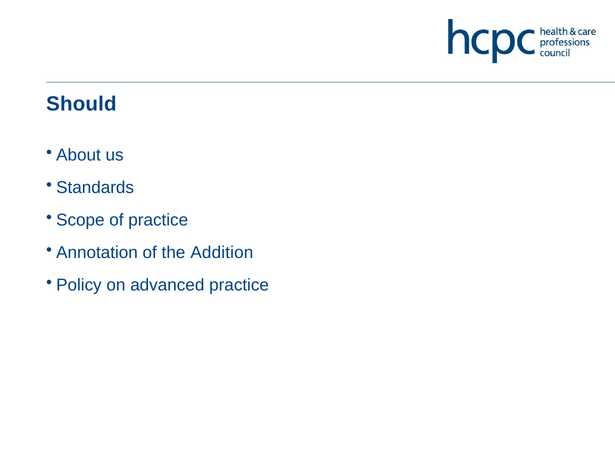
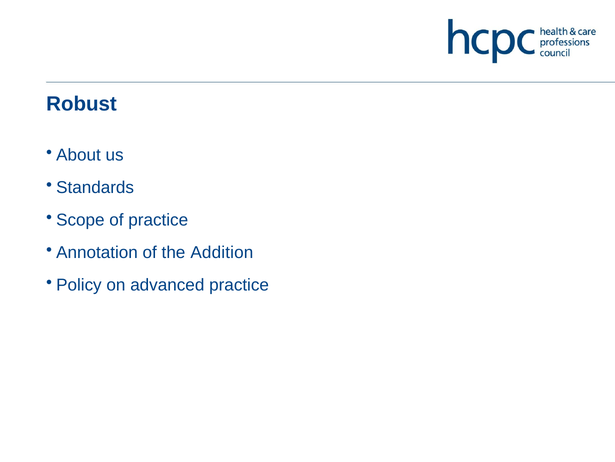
Should: Should -> Robust (81, 104)
